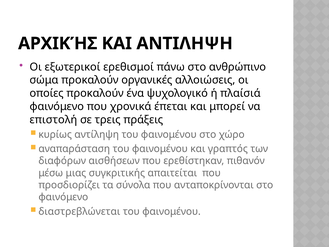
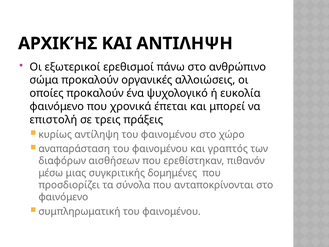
πλαίσιά: πλαίσιά -> ευκολία (240, 93)
απαιτείται: απαιτείται -> δομημένες (172, 173)
διαστρεβλώνεται: διαστρεβλώνεται -> συμπληρωματική (79, 211)
